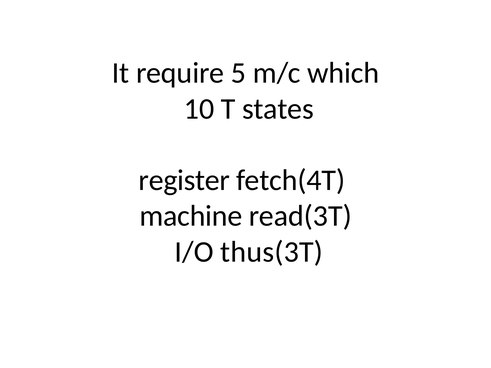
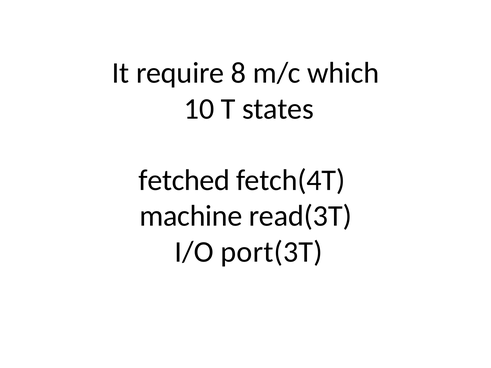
5: 5 -> 8 (239, 73)
register: register -> fetched (184, 180)
thus(3T: thus(3T -> port(3T (272, 252)
